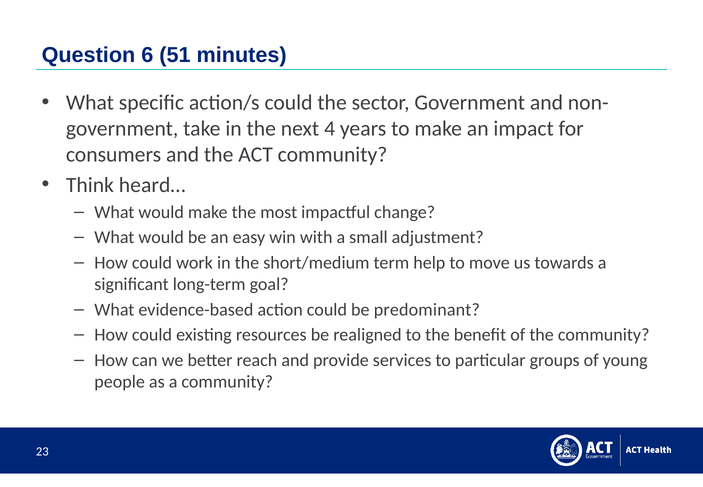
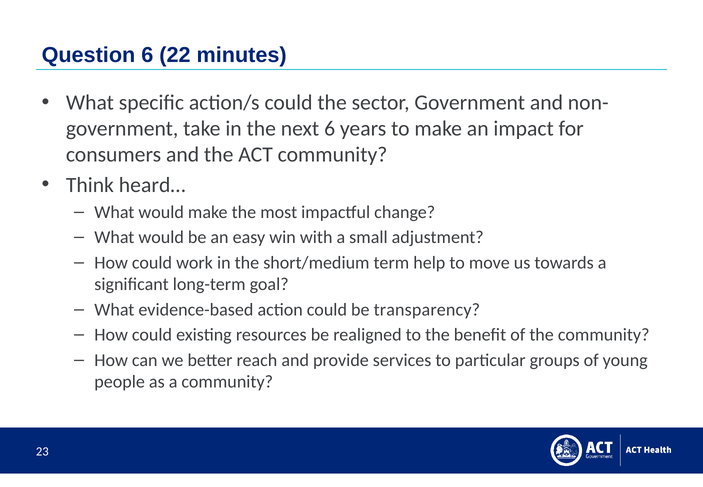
51: 51 -> 22 (175, 55)
next 4: 4 -> 6 (330, 129)
predominant: predominant -> transparency (427, 309)
